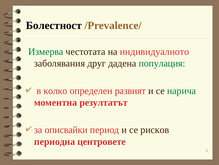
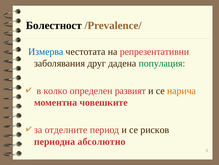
Измерва colour: green -> blue (46, 51)
индивидуалното: индивидуалното -> репрезентативни (155, 51)
нарича colour: green -> orange (182, 90)
резултатът: резултатът -> човешките (104, 102)
описвайки: описвайки -> отделните (66, 129)
центровете: центровете -> абсолютно (101, 141)
